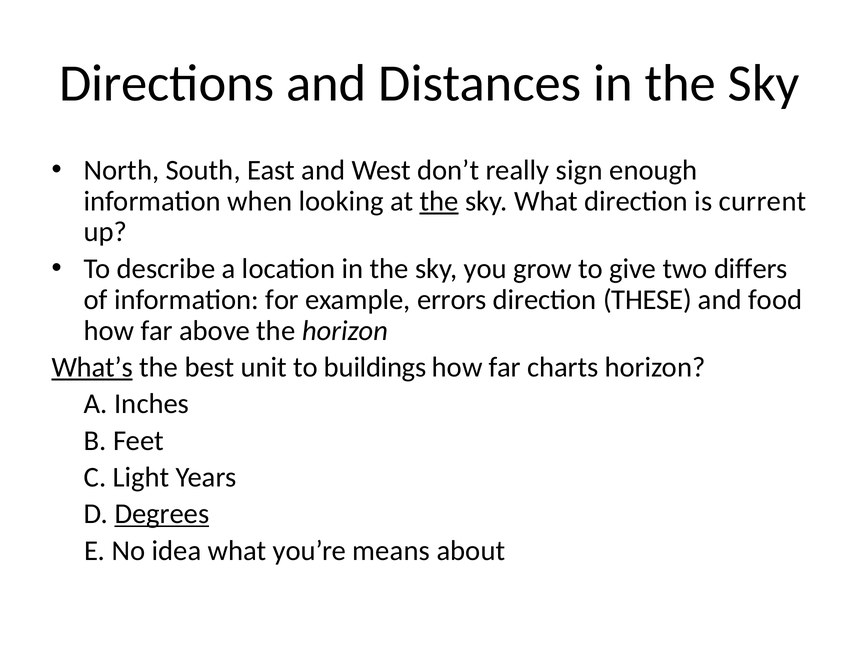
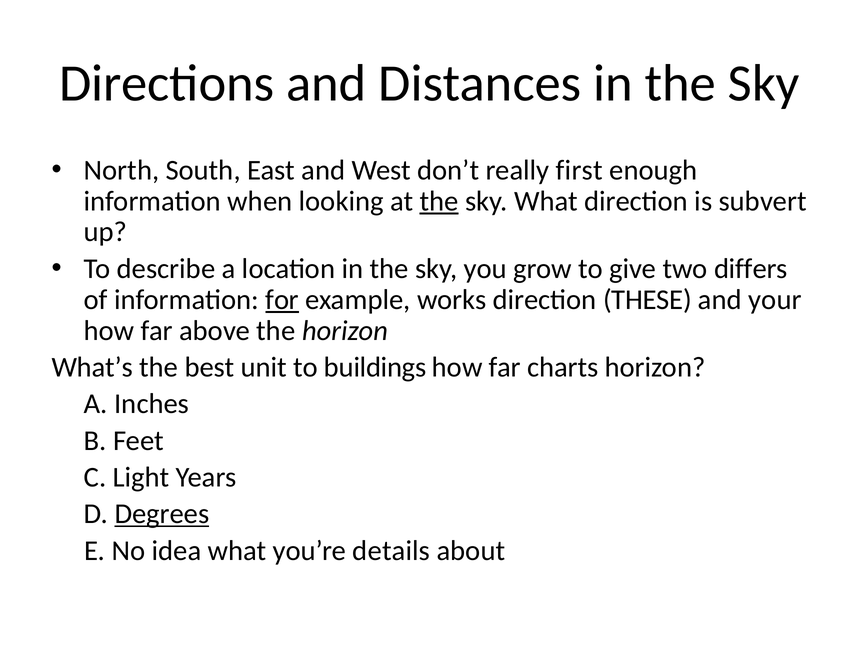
sign: sign -> first (579, 170)
current: current -> subvert (763, 201)
for underline: none -> present (282, 300)
errors: errors -> works (452, 300)
food: food -> your (775, 300)
What’s underline: present -> none (92, 367)
means: means -> details (391, 551)
